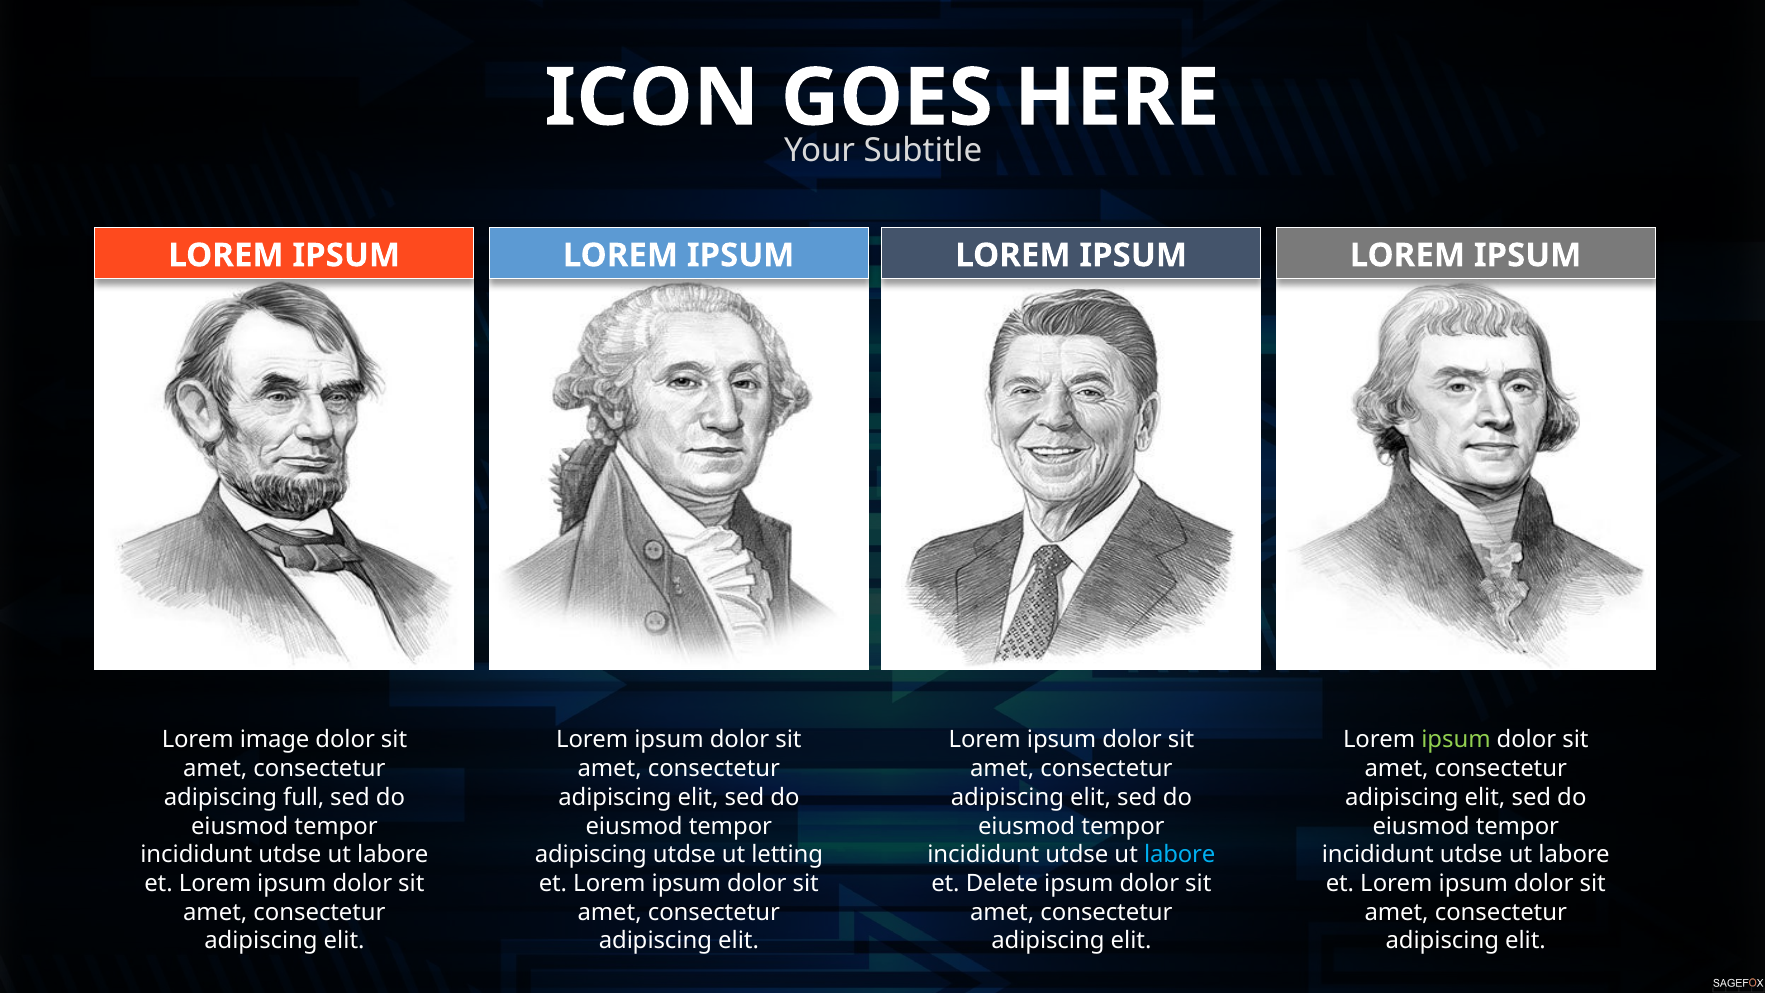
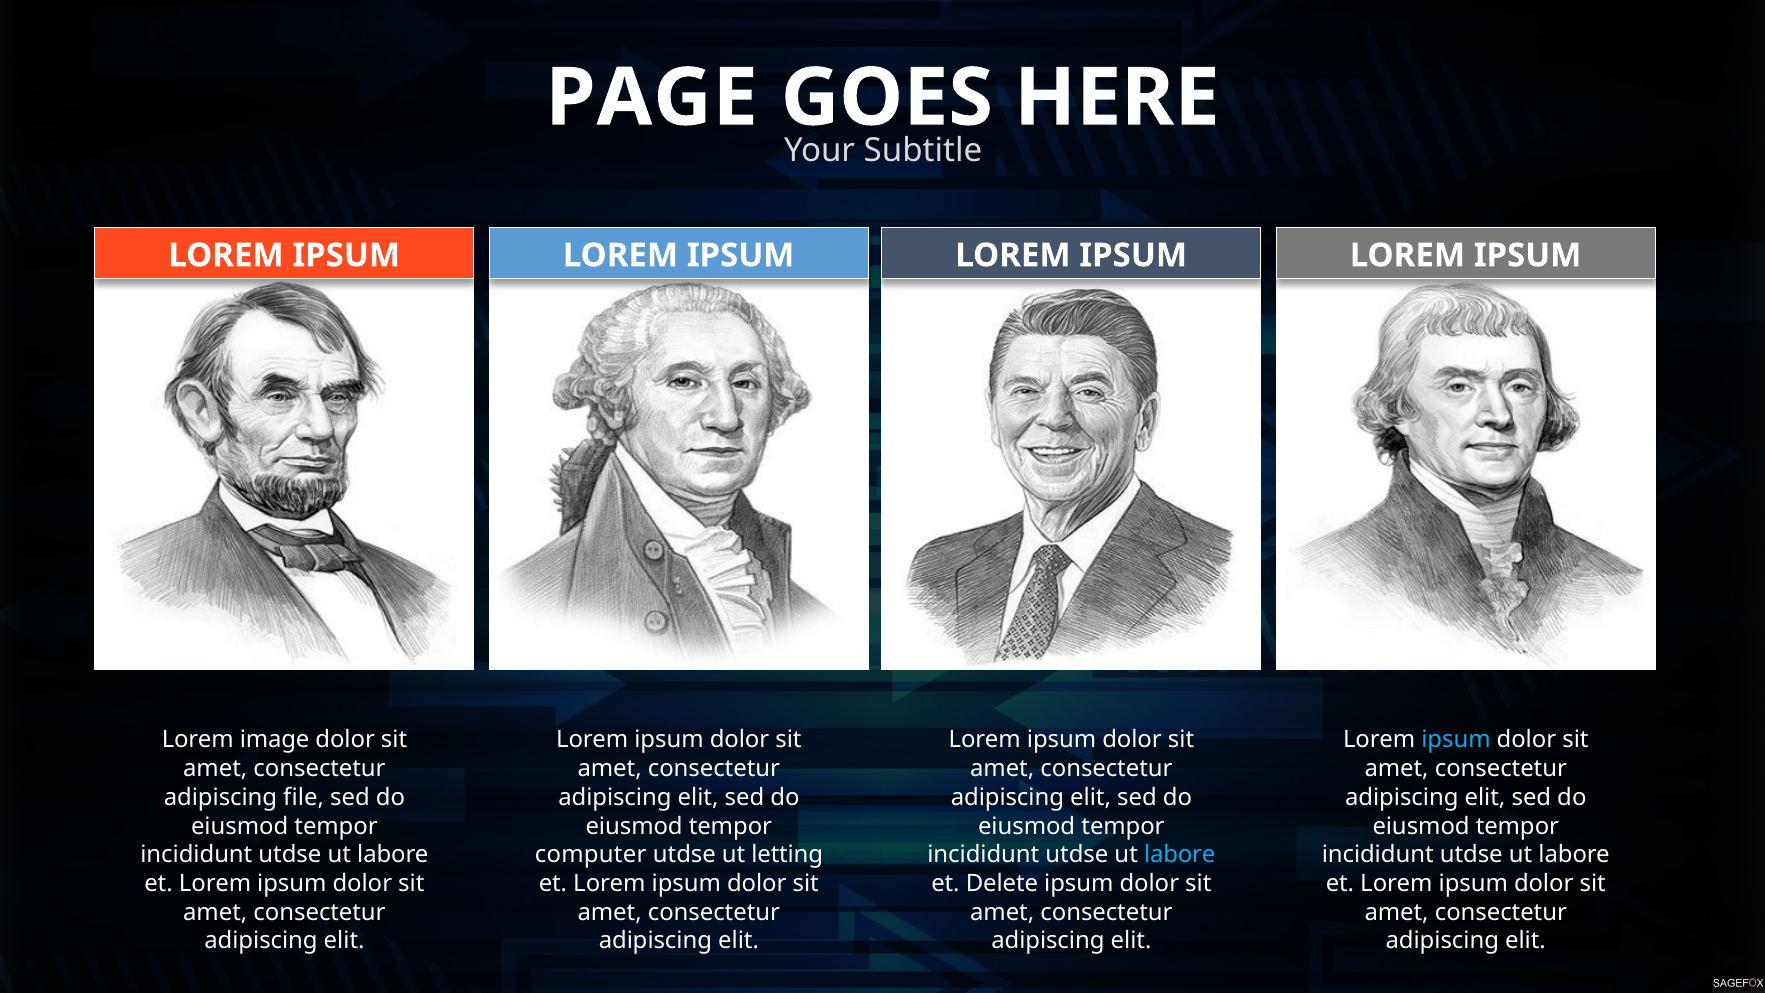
ICON: ICON -> PAGE (652, 98)
ipsum colour: light green -> light blue (1456, 740)
full: full -> file (304, 797)
adipiscing: adipiscing -> computer (591, 855)
